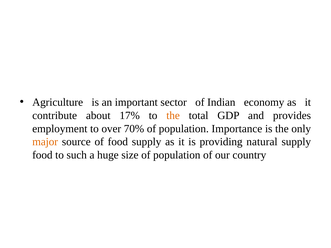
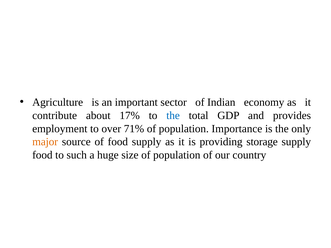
the colour: orange -> blue (173, 116)
70%: 70% -> 71% (134, 129)
natural: natural -> storage (262, 142)
